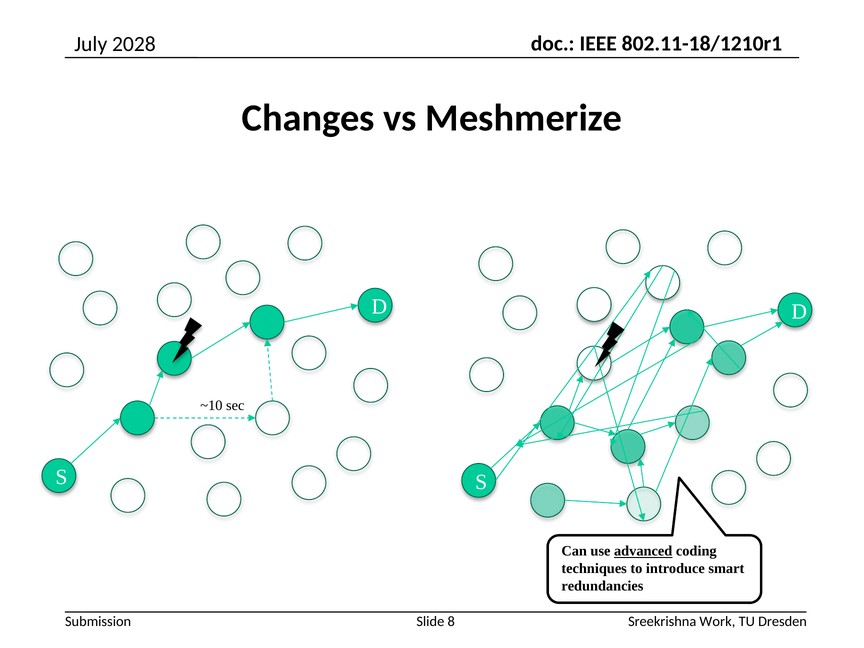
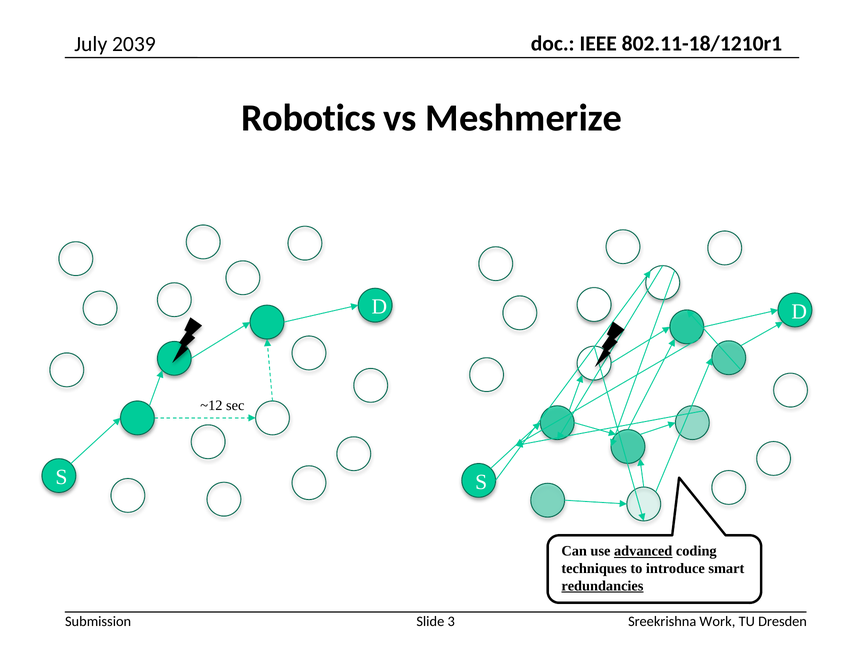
2028: 2028 -> 2039 (134, 44)
Changes: Changes -> Robotics (308, 118)
~10: ~10 -> ~12 (211, 405)
redundancies underline: none -> present (602, 586)
8: 8 -> 3 (451, 621)
